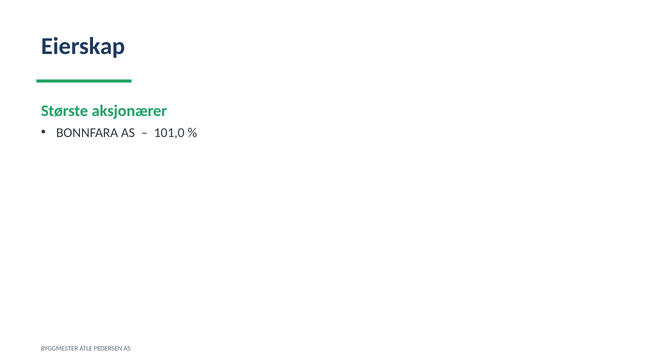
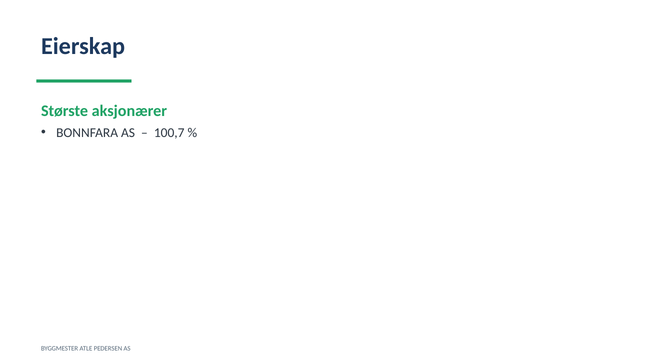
101,0: 101,0 -> 100,7 (169, 133)
